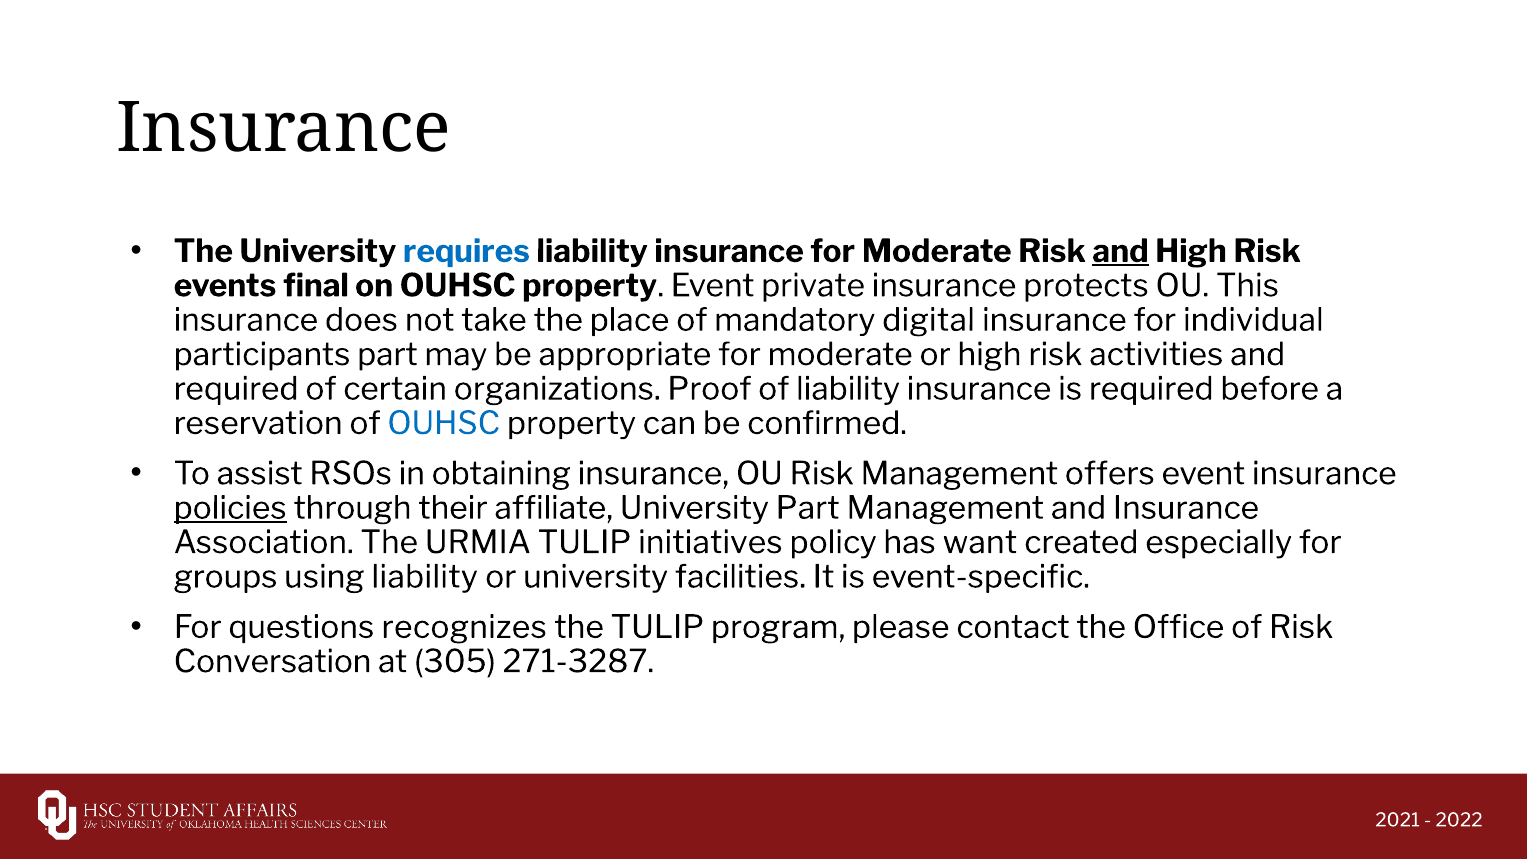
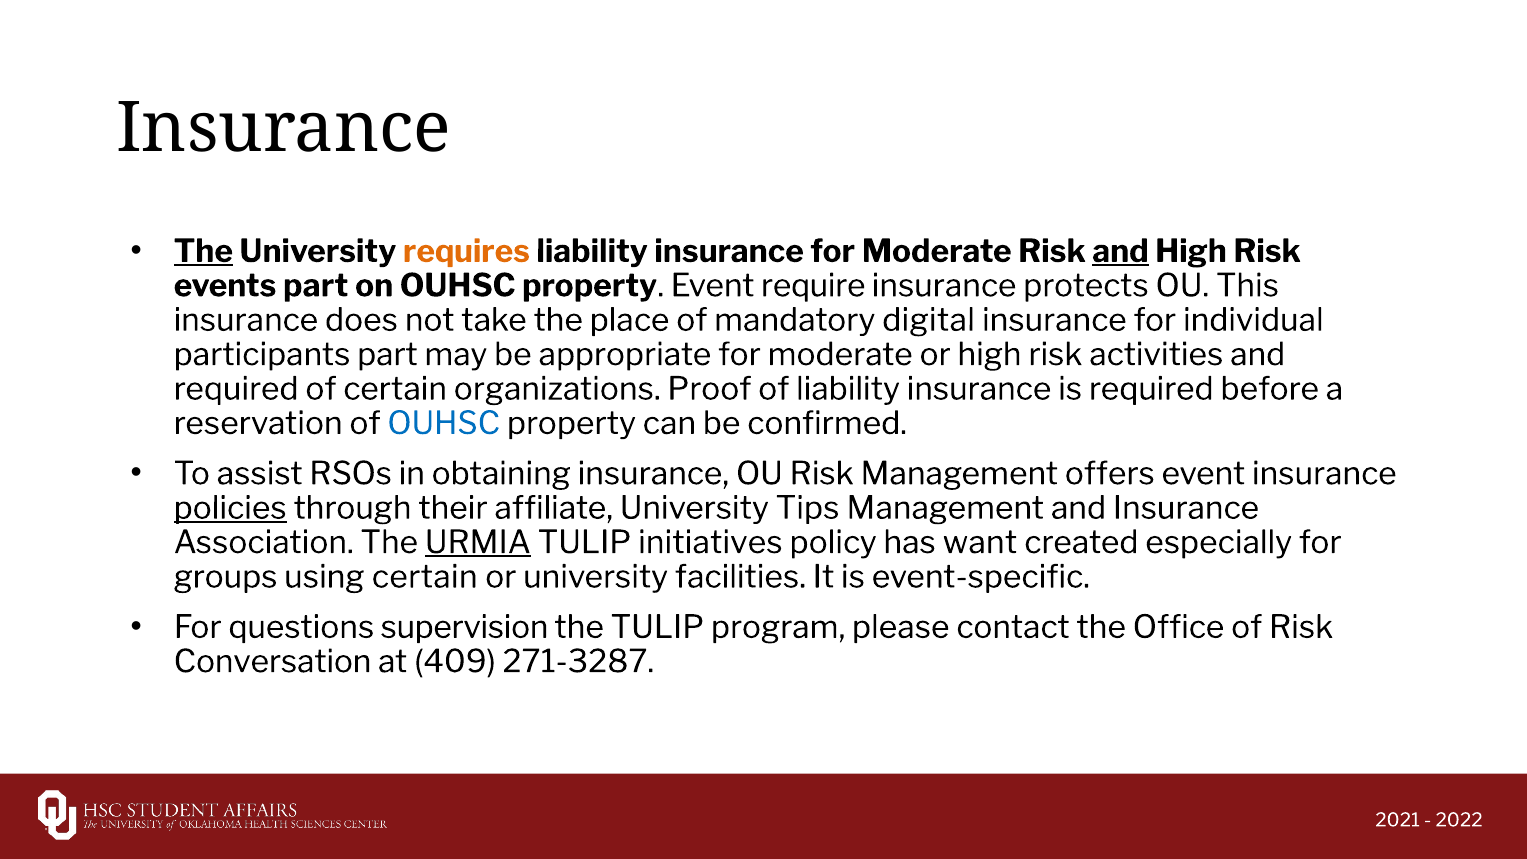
The underline: none -> present (203, 251)
requires colour: blue -> orange (466, 251)
events final: final -> part (316, 286)
private: private -> require (813, 286)
University Part: Part -> Tips (808, 508)
URMIA underline: none -> present (478, 543)
using liability: liability -> certain (425, 577)
recognizes: recognizes -> supervision (464, 627)
305: 305 -> 409 (455, 662)
